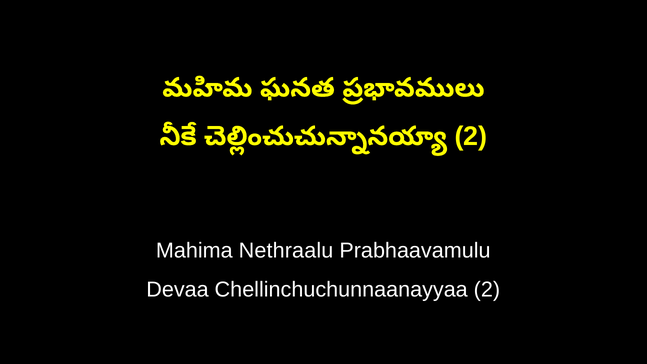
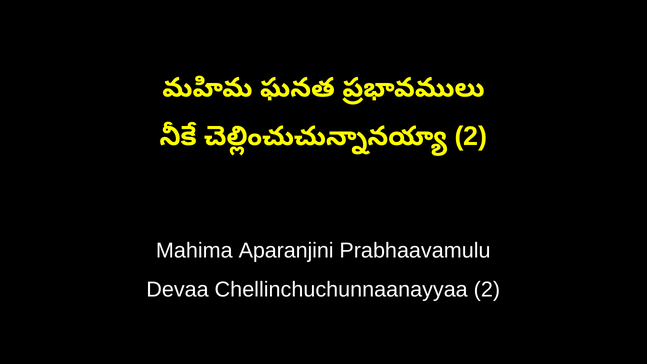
Nethraalu: Nethraalu -> Aparanjini (286, 251)
